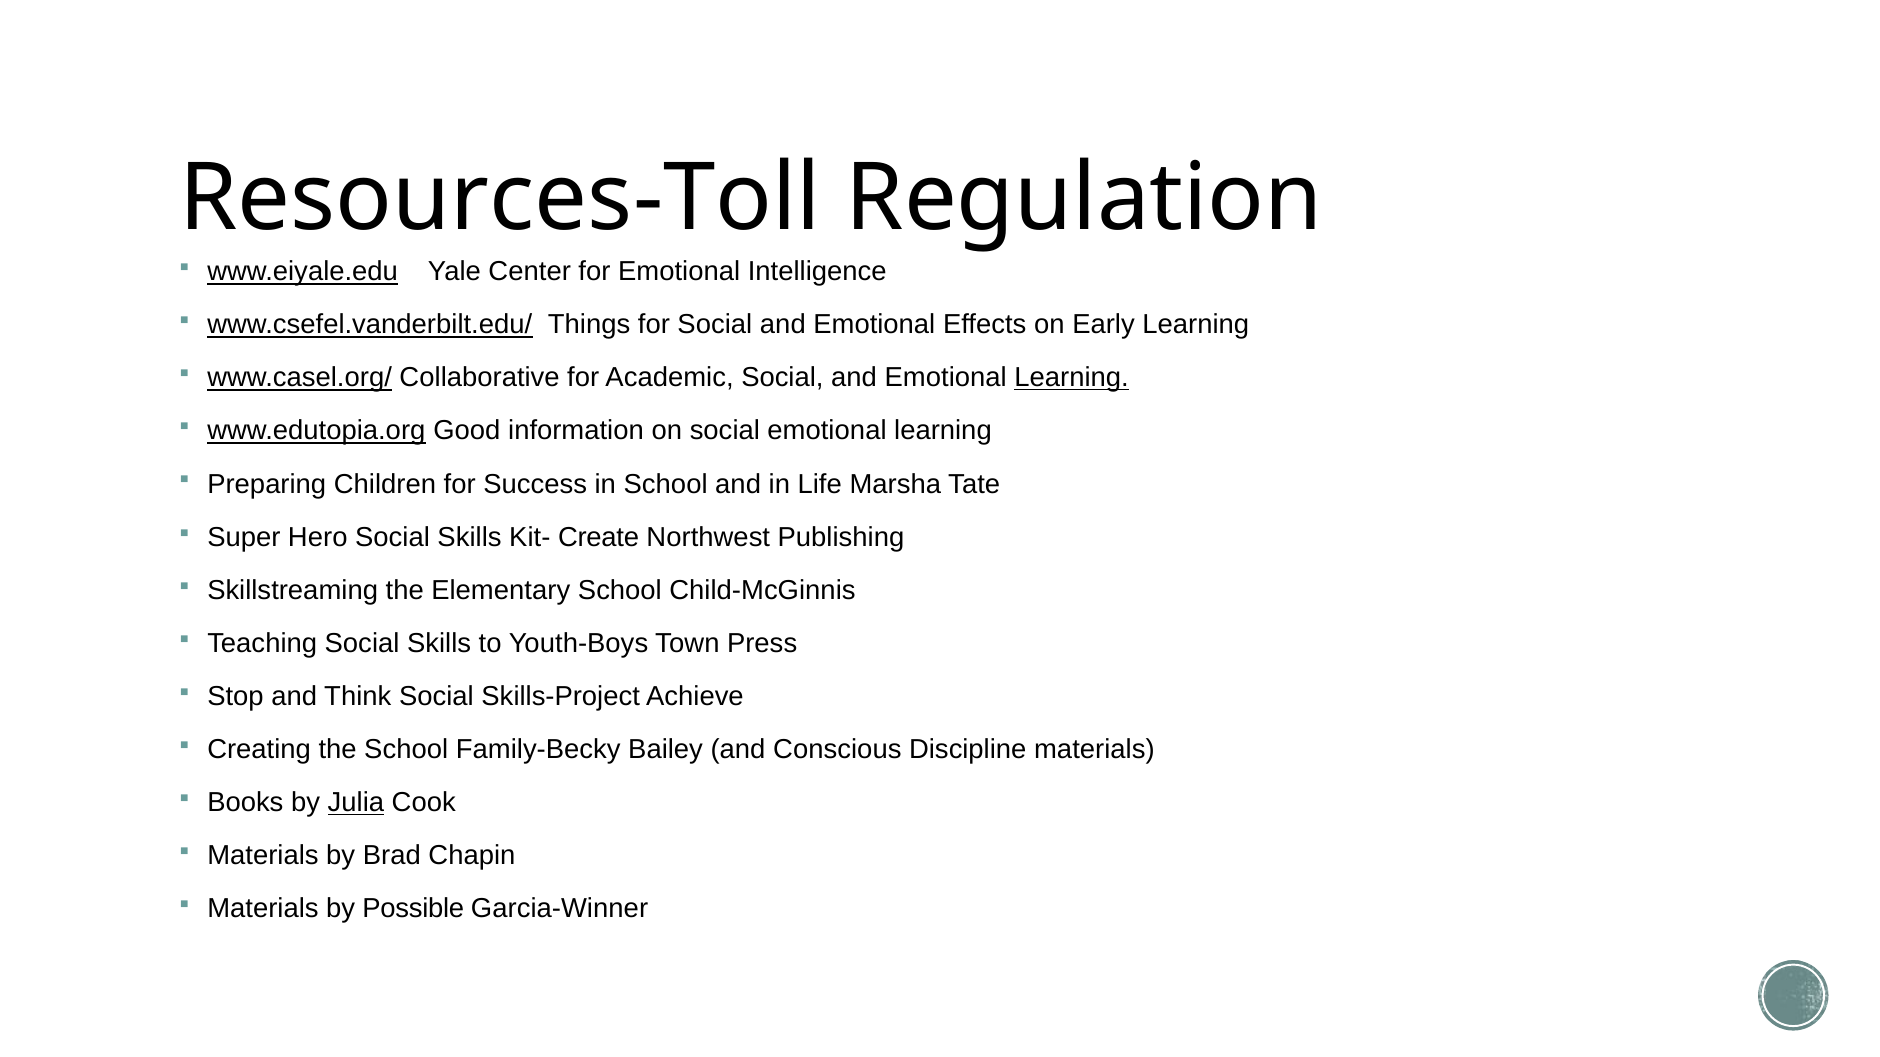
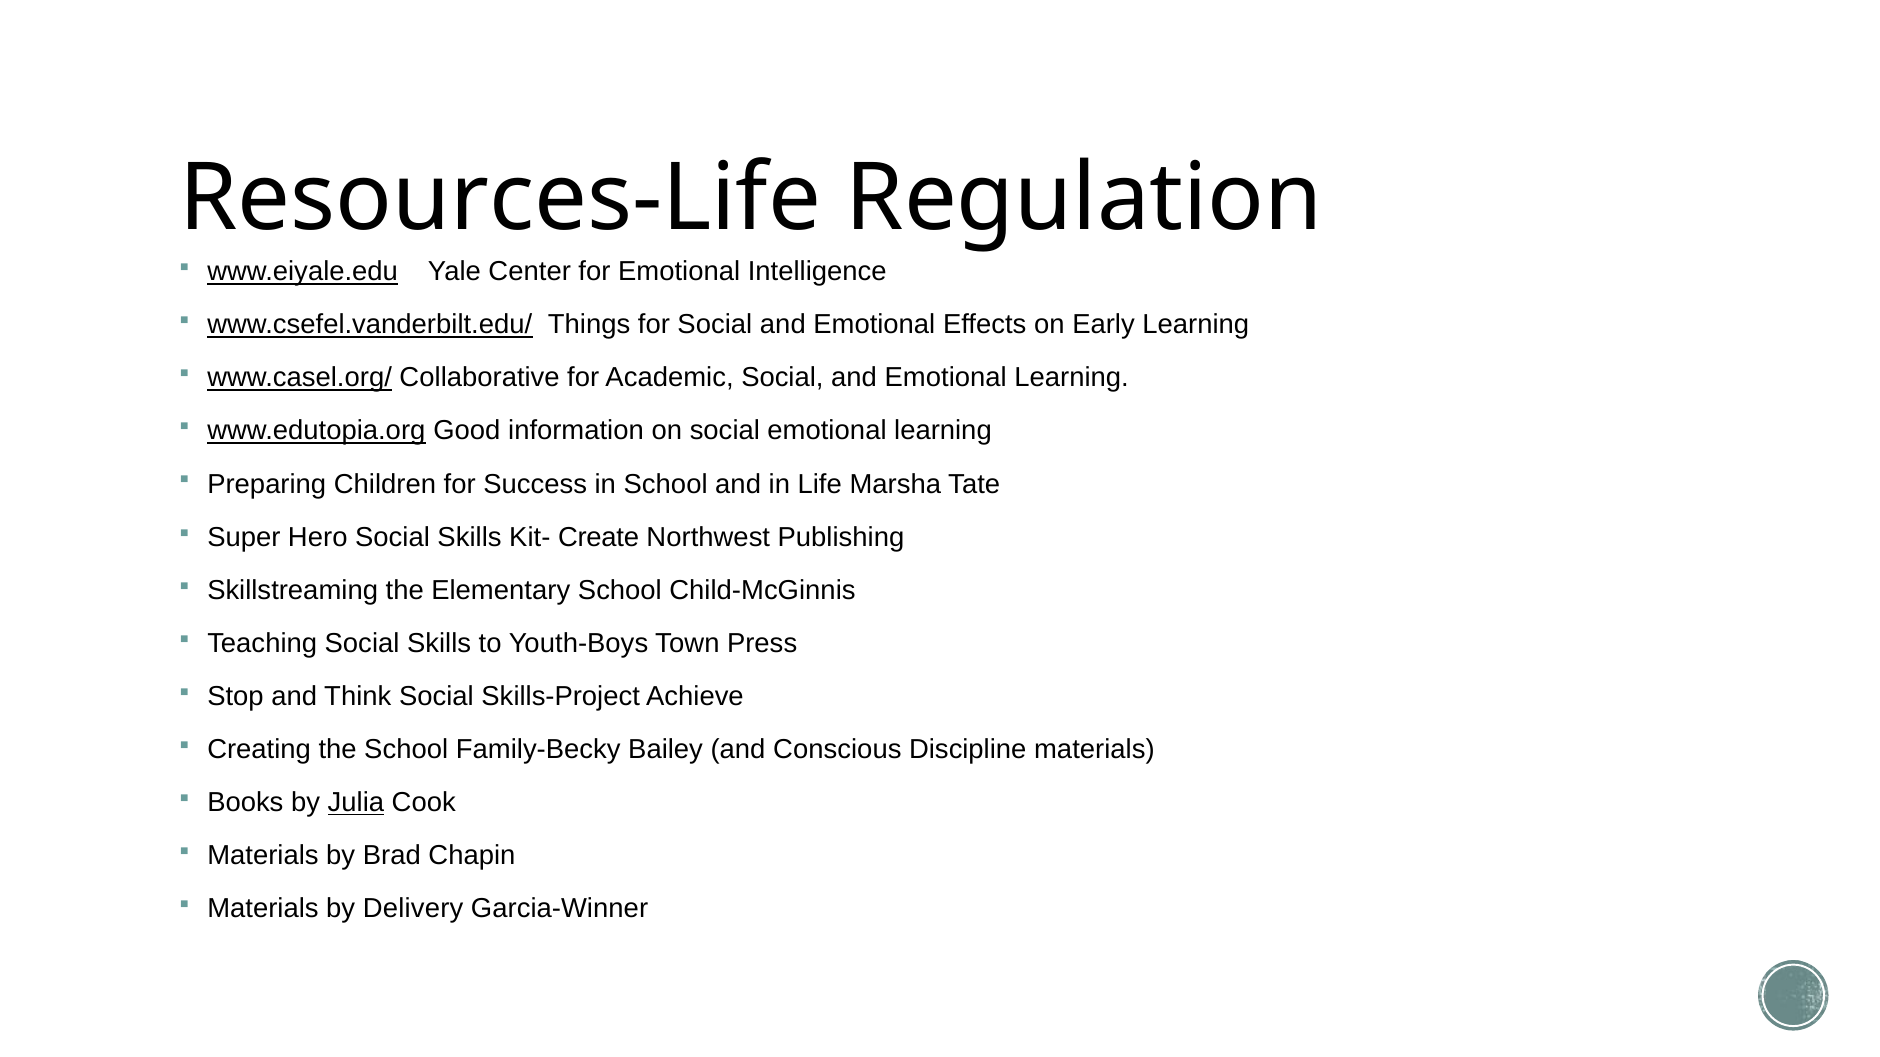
Resources-Toll: Resources-Toll -> Resources-Life (500, 198)
Learning underline: present -> none (1072, 378)
Possible: Possible -> Delivery (413, 909)
